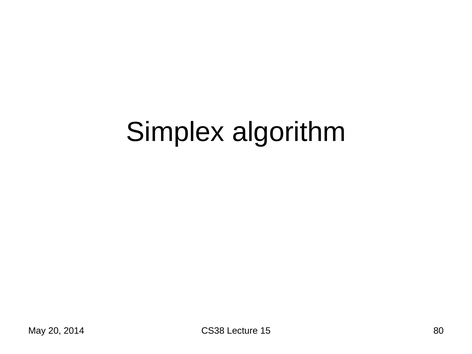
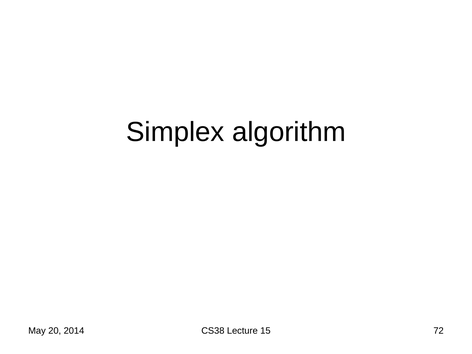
80: 80 -> 72 (439, 331)
